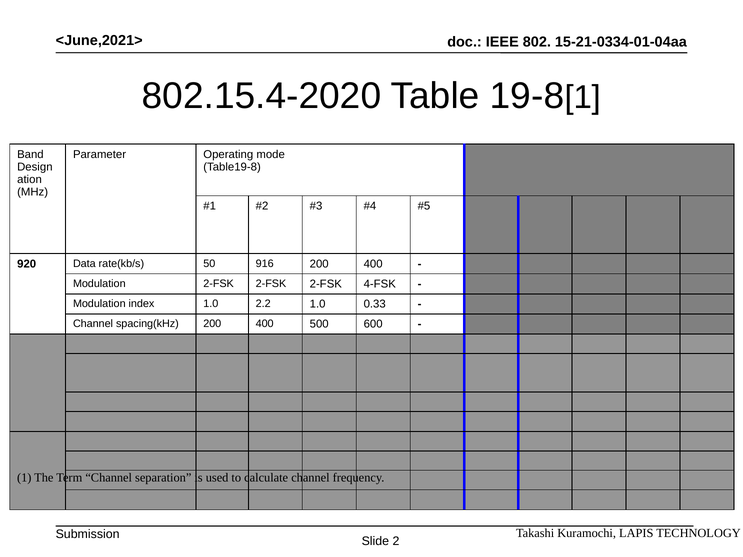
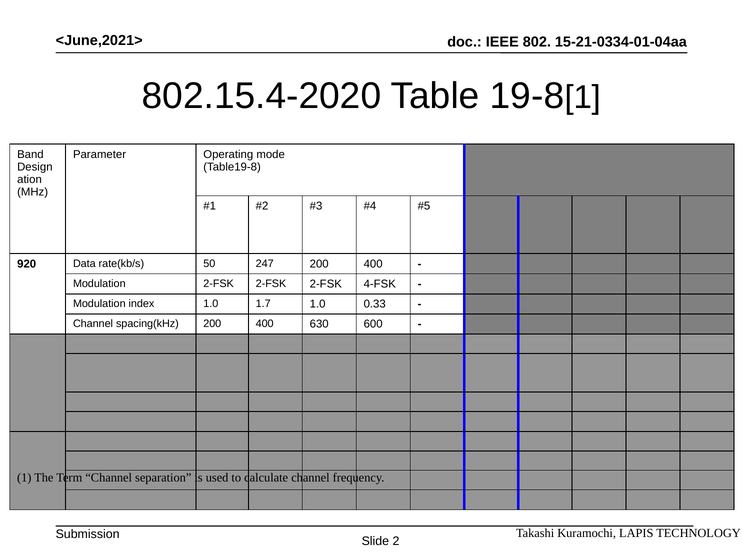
916: 916 -> 247 (265, 264)
2.2: 2.2 -> 1.7 (263, 304)
500: 500 -> 630 (319, 324)
